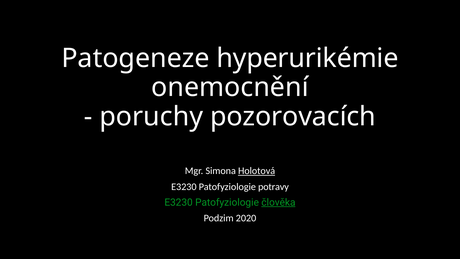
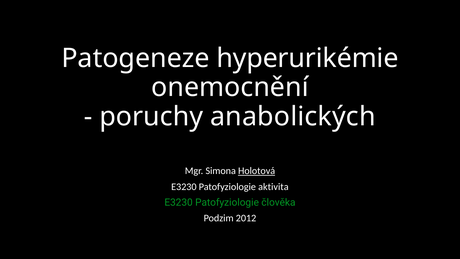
pozorovacích: pozorovacích -> anabolických (293, 116)
potravy: potravy -> aktivita (273, 186)
člověka underline: present -> none (278, 202)
2020: 2020 -> 2012 (246, 218)
